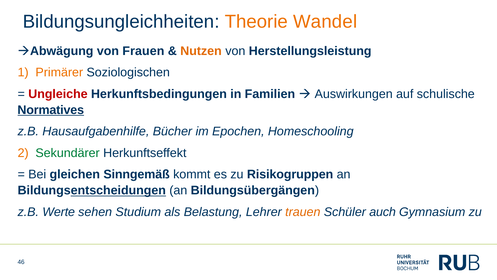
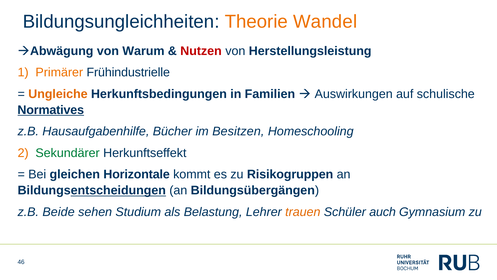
Frauen: Frauen -> Warum (143, 51)
Nutzen colour: orange -> red (201, 51)
Soziologischen: Soziologischen -> Frühindustrielle (128, 72)
Ungleiche colour: red -> orange (58, 94)
Epochen: Epochen -> Besitzen (238, 131)
Sinngemäß: Sinngemäß -> Horizontale (137, 174)
Werte: Werte -> Beide (59, 212)
